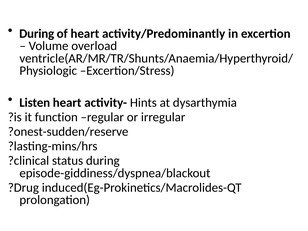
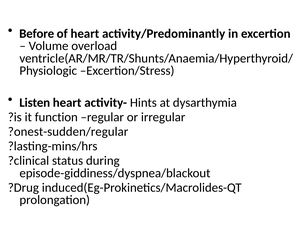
During: During -> Before (37, 34)
?onest-sudden/reserve: ?onest-sudden/reserve -> ?onest-sudden/regular (68, 132)
